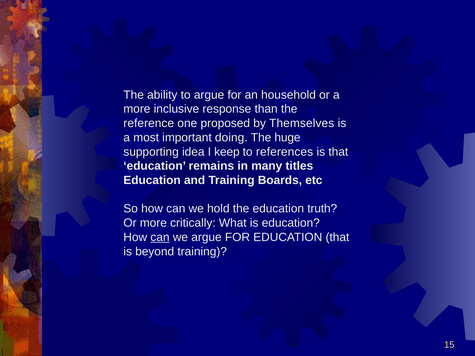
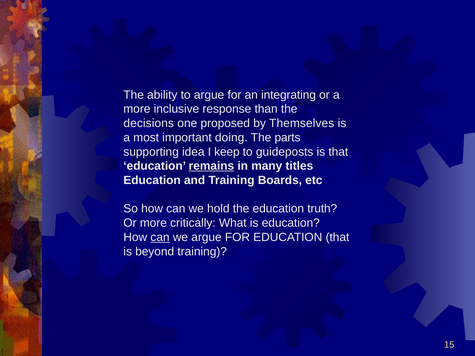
household: household -> integrating (289, 95)
reference: reference -> decisions (149, 123)
huge: huge -> parts (287, 138)
references: references -> guideposts (285, 152)
remains underline: none -> present (211, 166)
